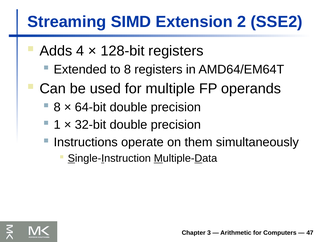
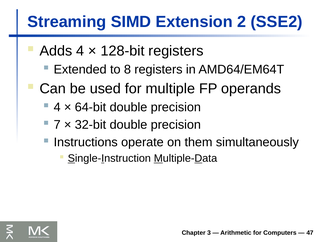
8: 8 -> 4 (57, 107)
1: 1 -> 7 (57, 125)
